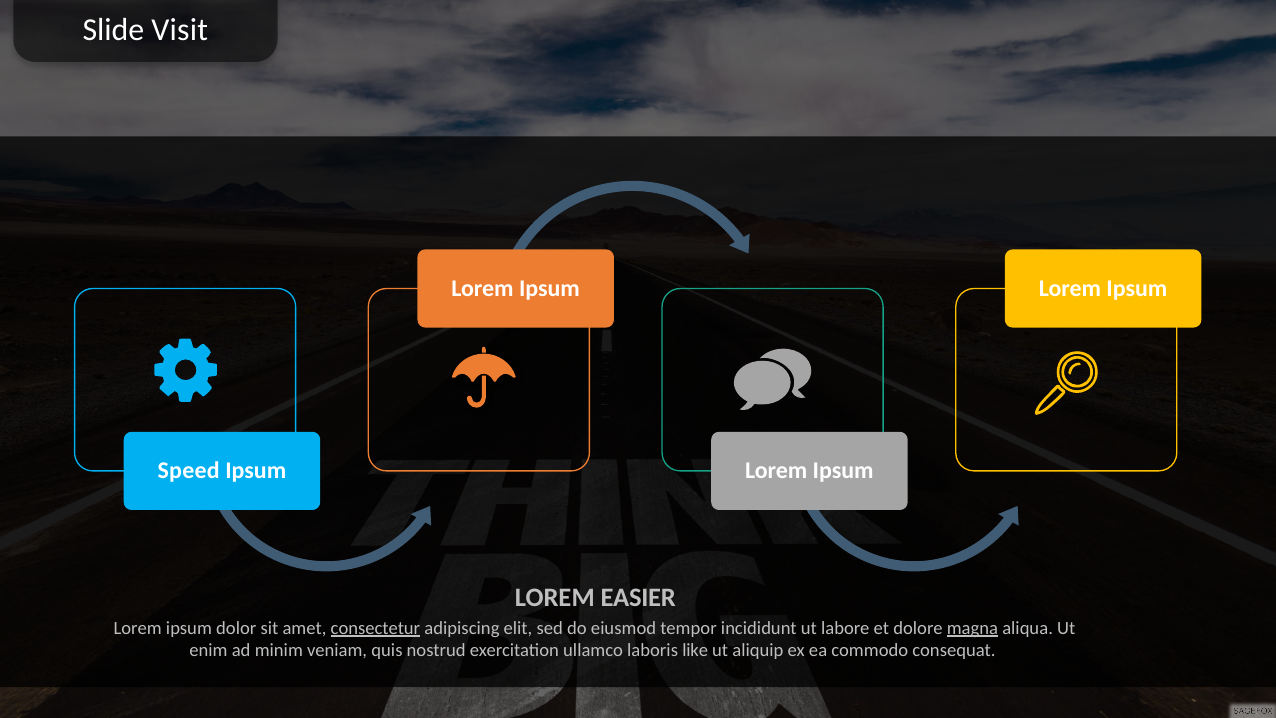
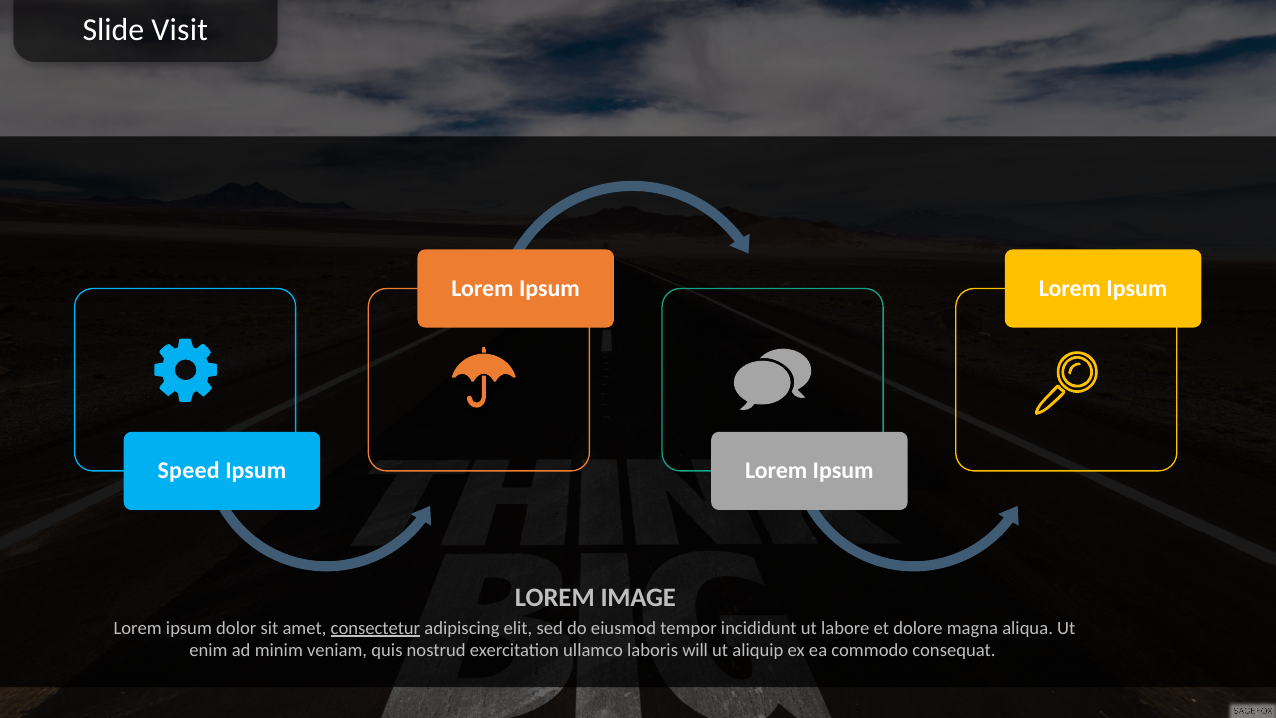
EASIER: EASIER -> IMAGE (638, 597)
magna underline: present -> none (972, 628)
like: like -> will (695, 650)
